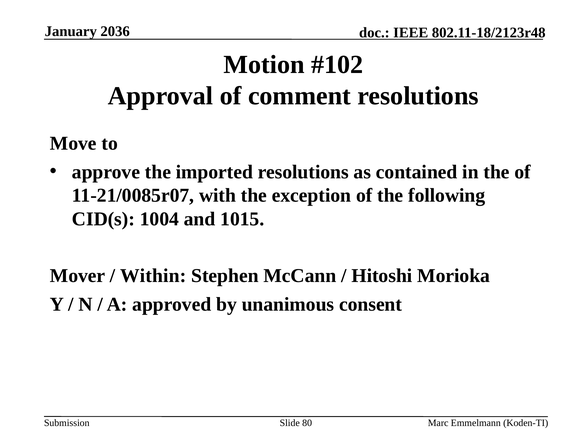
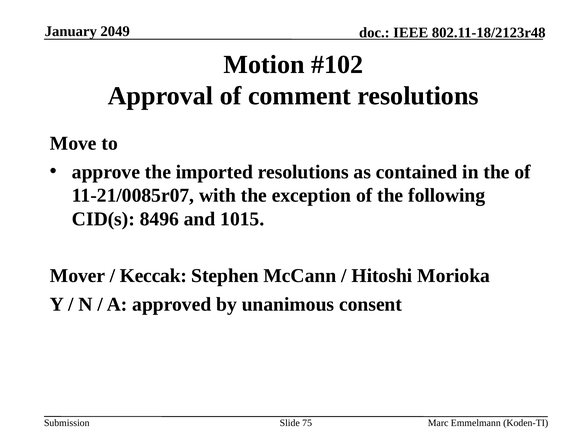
2036: 2036 -> 2049 (115, 31)
1004: 1004 -> 8496 (159, 219)
Within: Within -> Keccak (153, 275)
80: 80 -> 75 (307, 422)
